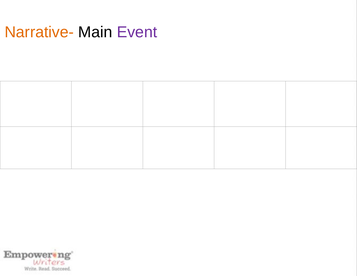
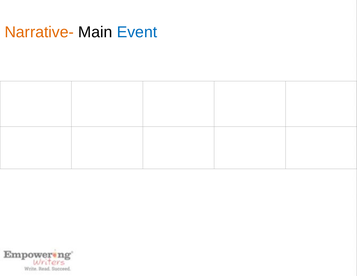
Event colour: purple -> blue (137, 32)
